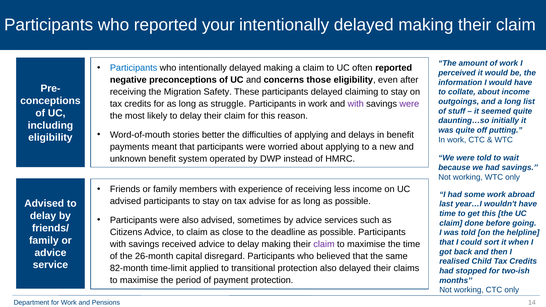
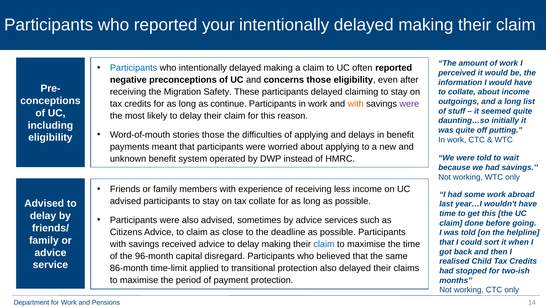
struggle: struggle -> continue (229, 104)
with colour: purple -> orange (356, 104)
stories better: better -> those (213, 135)
tax advise: advise -> collate (262, 201)
claim colour: purple -> blue (324, 244)
26-month: 26-month -> 96-month (154, 256)
82-month: 82-month -> 86-month (129, 268)
